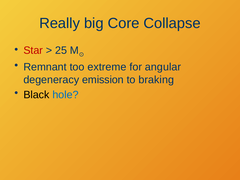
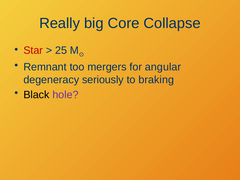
extreme: extreme -> mergers (107, 67)
emission: emission -> seriously (103, 80)
hole colour: blue -> purple (66, 95)
